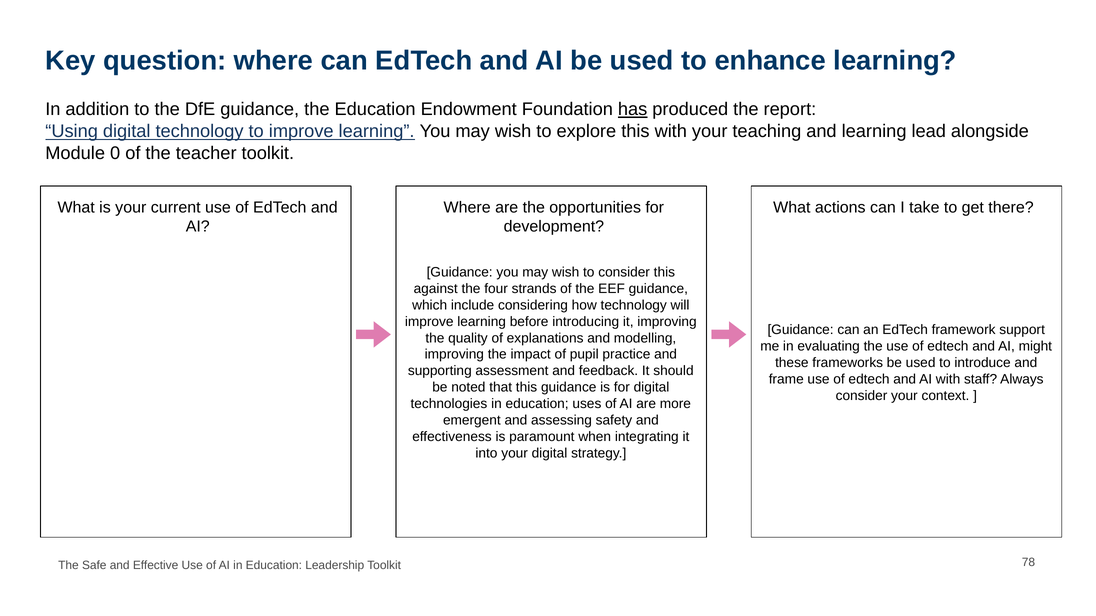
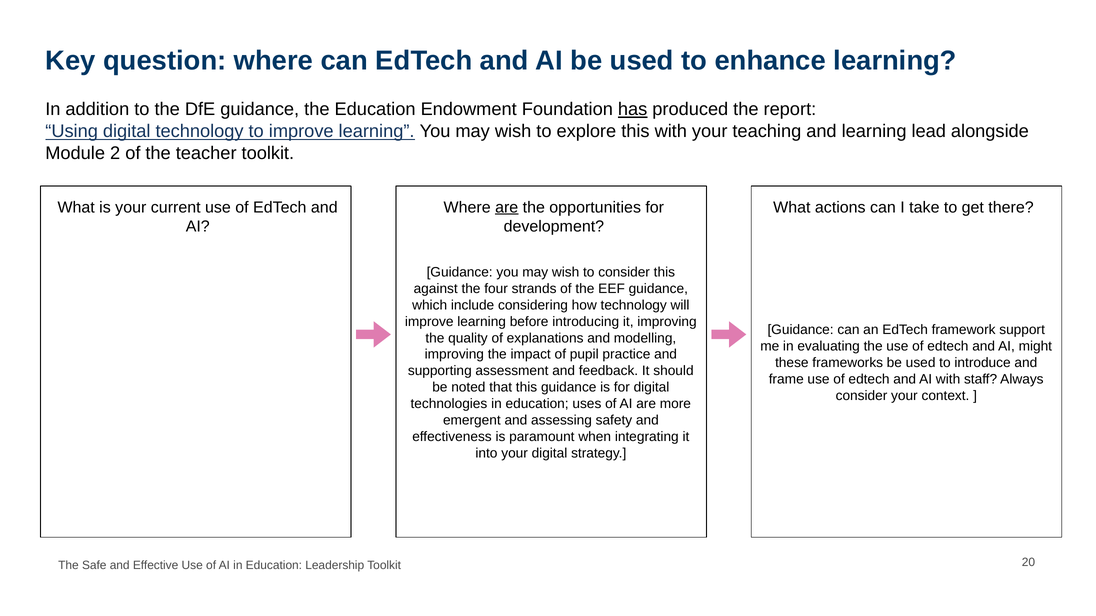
0: 0 -> 2 (115, 153)
are underline: none -> present (507, 207)
78: 78 -> 20 (1028, 563)
